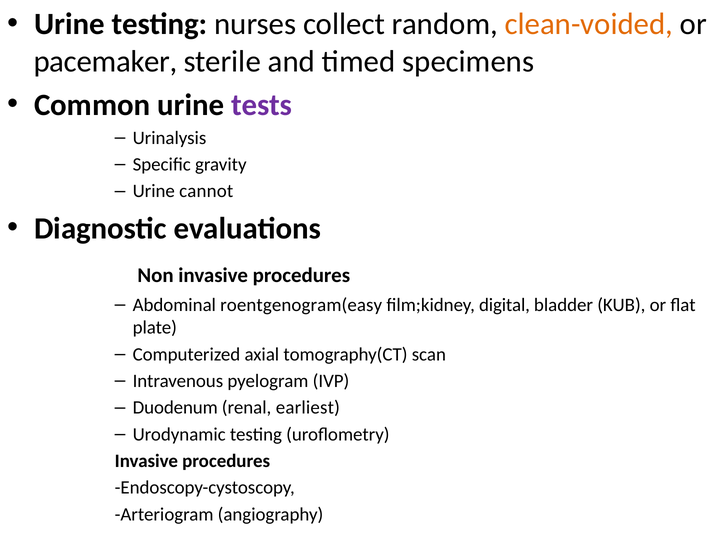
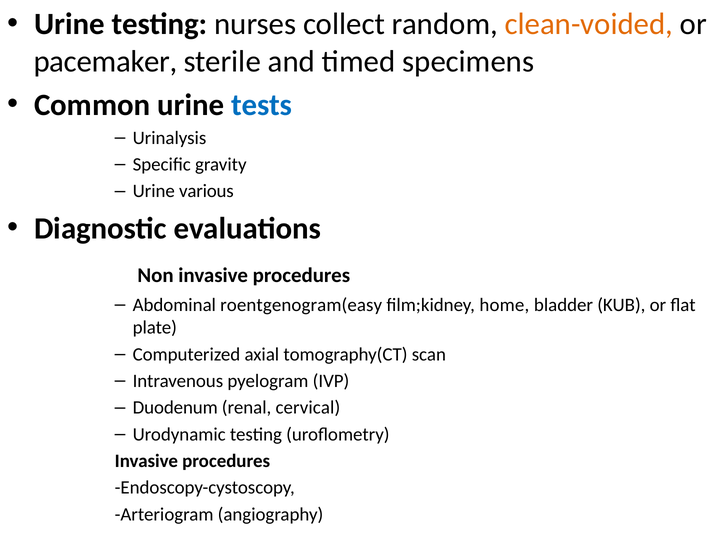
tests colour: purple -> blue (262, 105)
cannot: cannot -> various (206, 191)
digital: digital -> home (504, 305)
earliest: earliest -> cervical (308, 407)
